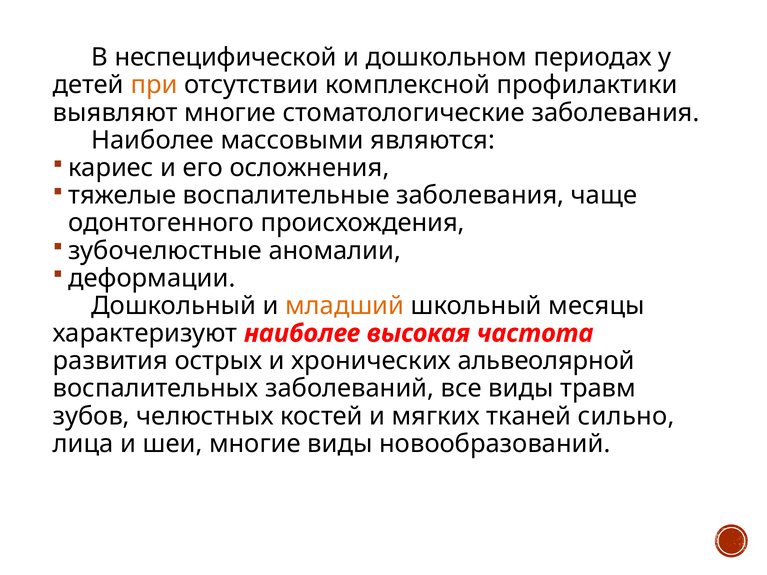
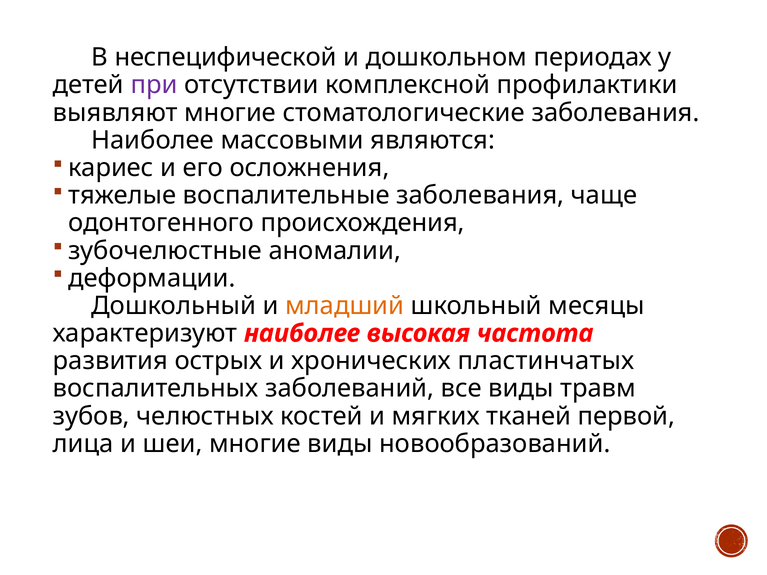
при colour: orange -> purple (154, 85)
альвеолярной: альвеолярной -> пластинчатых (546, 361)
сильно: сильно -> первой (626, 416)
